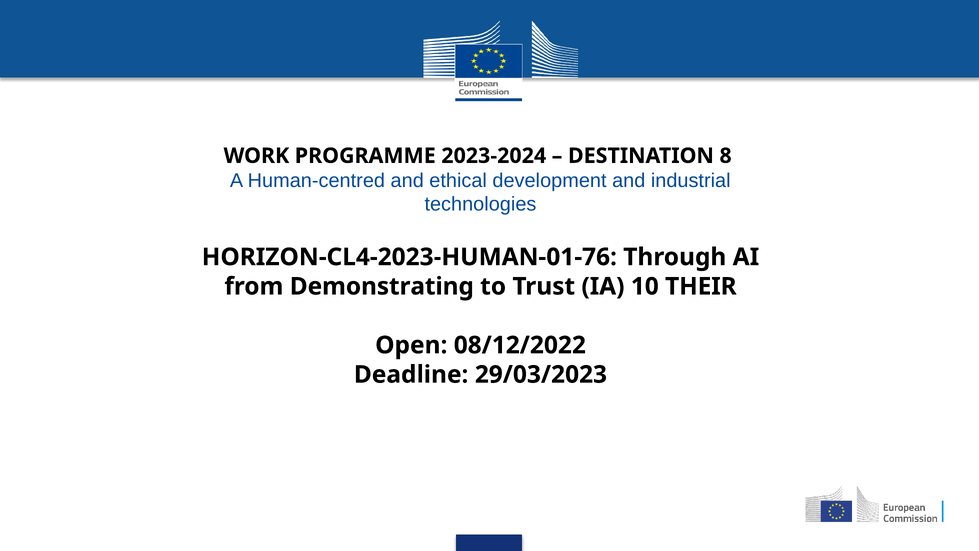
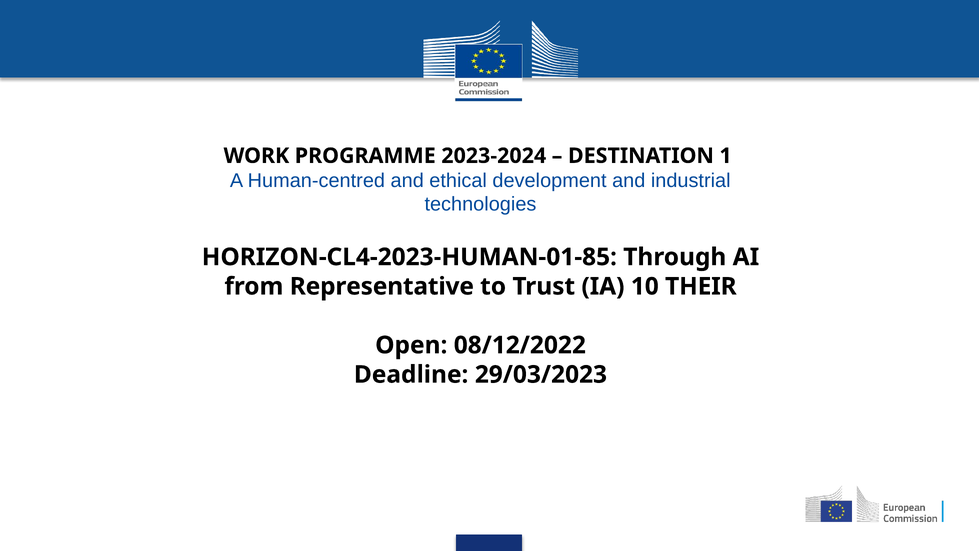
8: 8 -> 1 (726, 156)
HORIZON-CL4-2023-HUMAN-01-76: HORIZON-CL4-2023-HUMAN-01-76 -> HORIZON-CL4-2023-HUMAN-01-85 (409, 257)
Demonstrating: Demonstrating -> Representative (382, 286)
